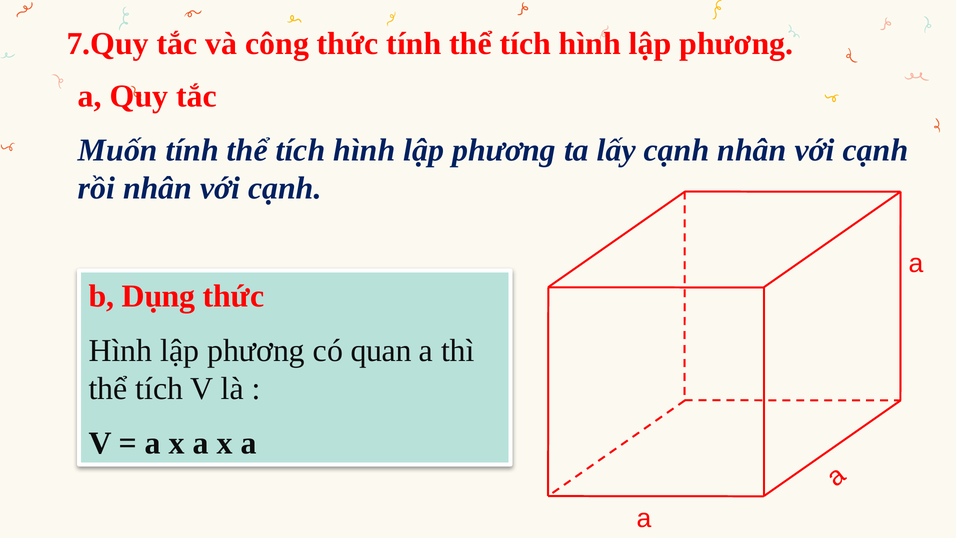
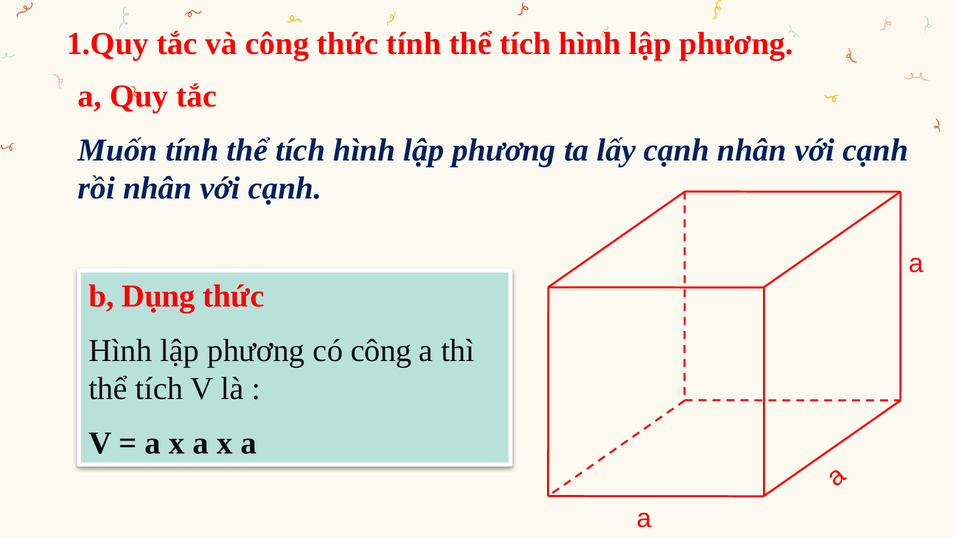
7.Quy: 7.Quy -> 1.Quy (108, 44)
có quan: quan -> công (381, 350)
